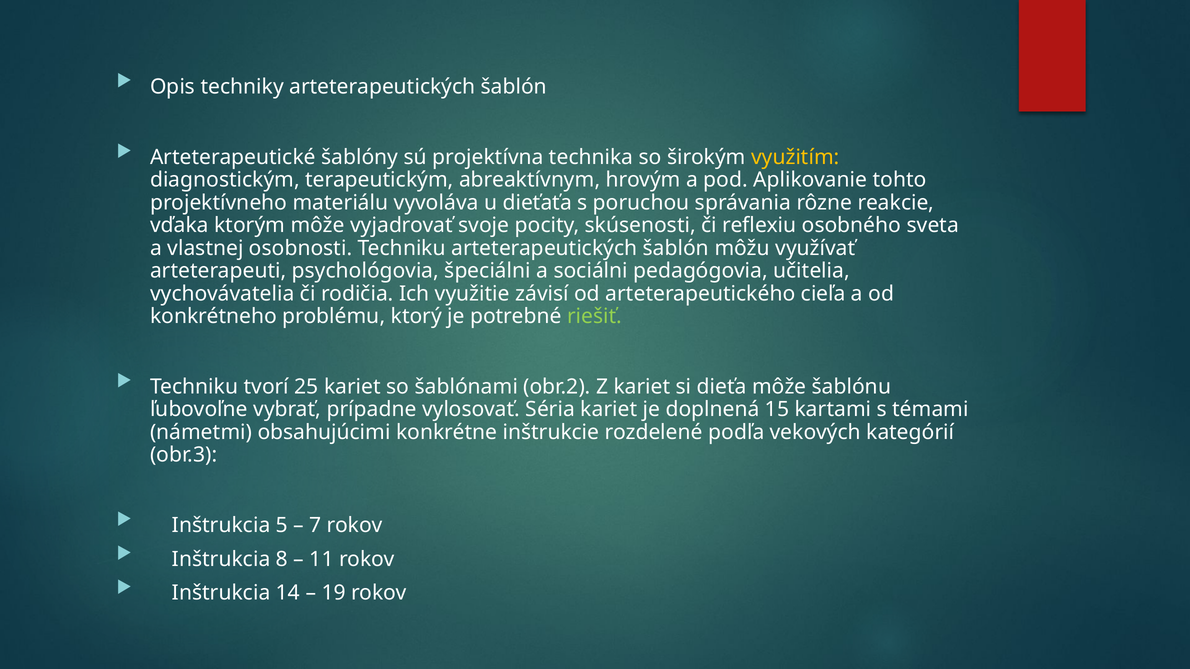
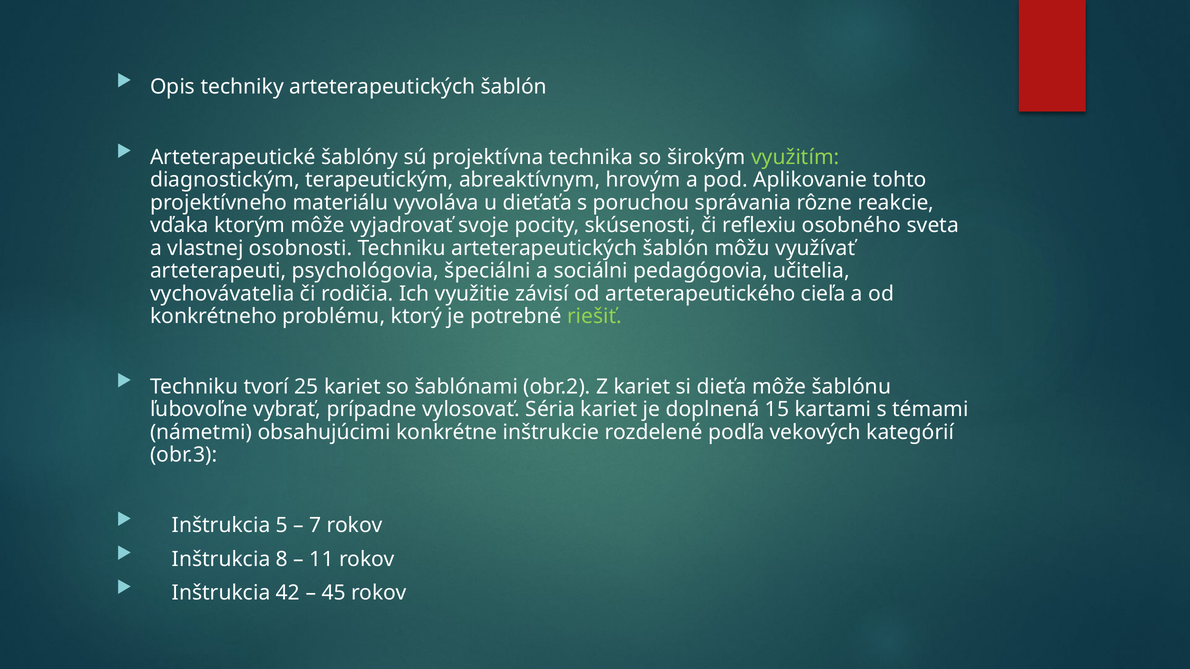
využitím colour: yellow -> light green (795, 157)
14: 14 -> 42 (288, 593)
19: 19 -> 45 (334, 593)
